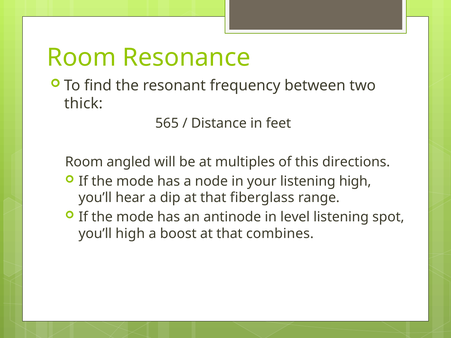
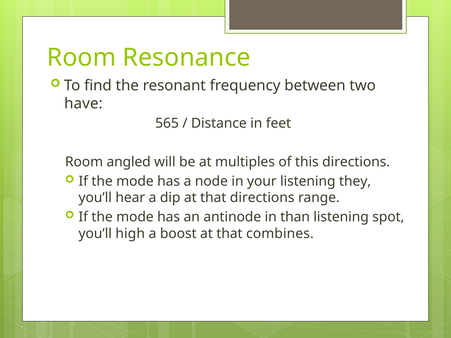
thick: thick -> have (83, 104)
listening high: high -> they (355, 181)
that fiberglass: fiberglass -> directions (262, 198)
level: level -> than (295, 217)
